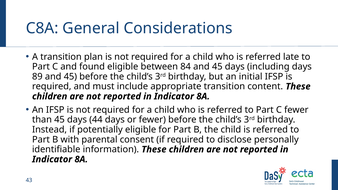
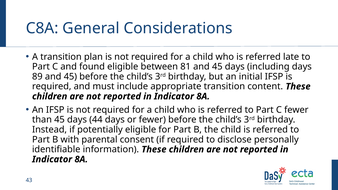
84: 84 -> 81 (186, 67)
